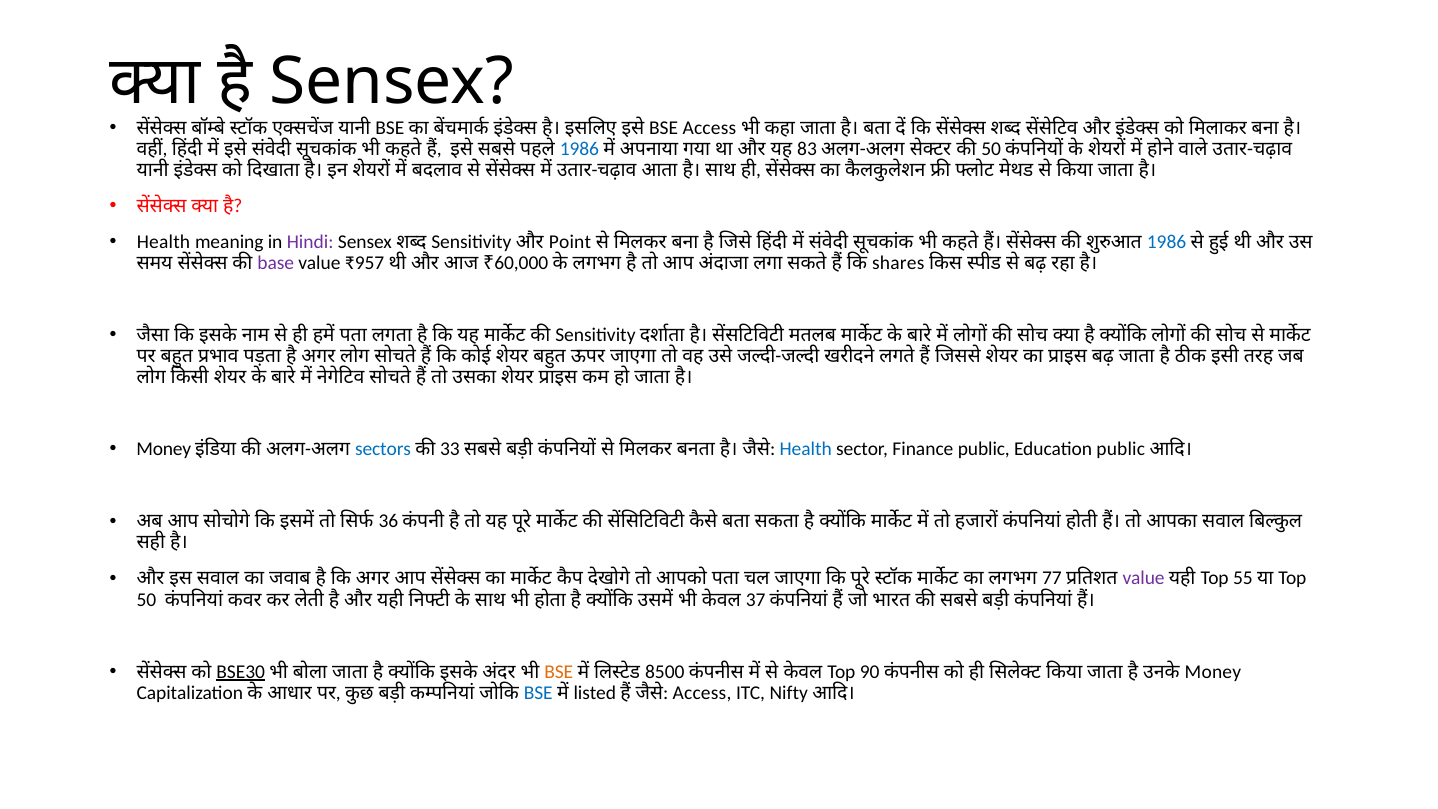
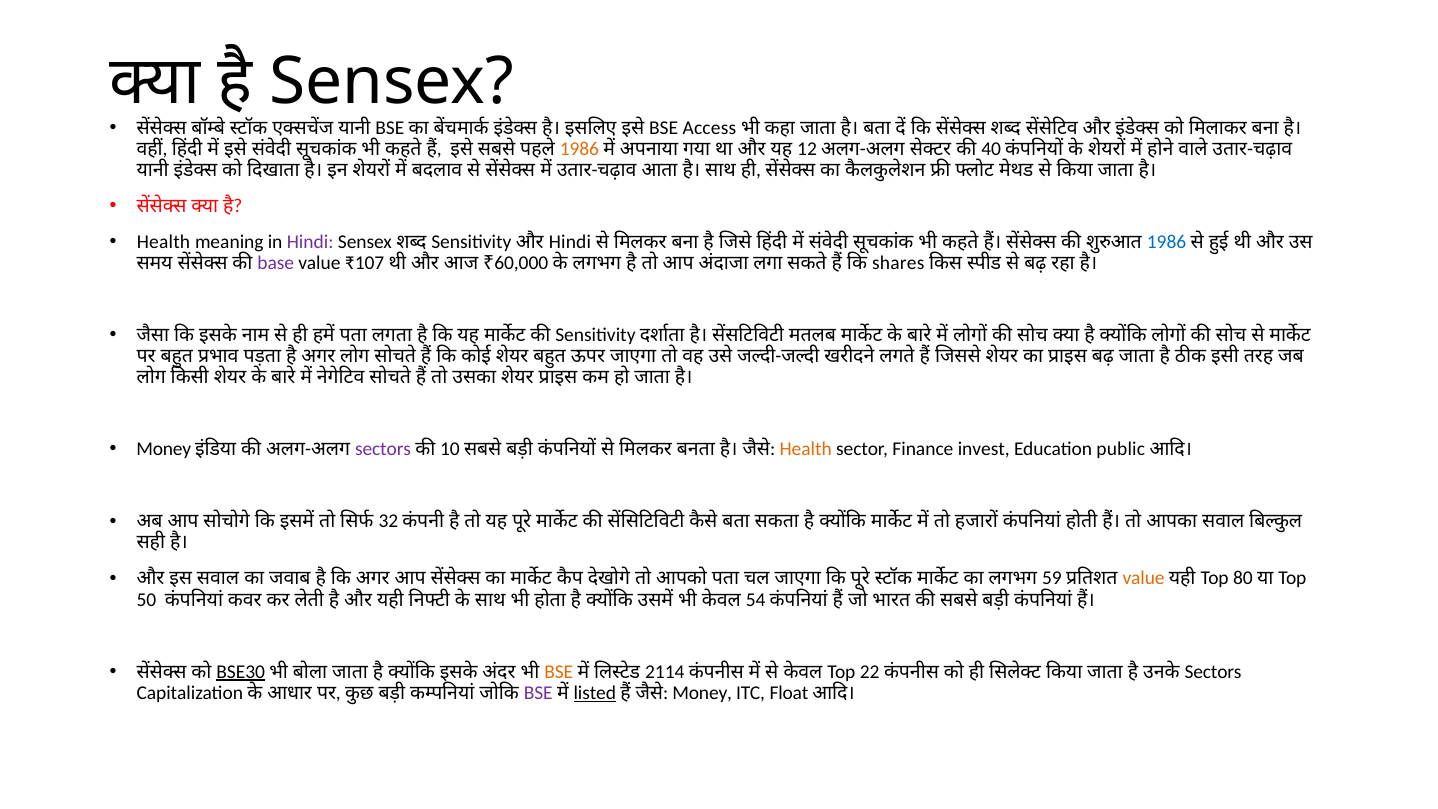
1986 colour: blue -> orange (579, 149)
83: 83 -> 12 (807, 149)
50: 50 -> 40 (991, 149)
Point: Point -> Hindi (570, 242)
₹957: ₹957 -> ₹107 (365, 263)
sectors colour: blue -> purple (383, 449)
33: 33 -> 10 (450, 449)
Health colour: blue -> orange (806, 449)
Finance public: public -> invest (984, 449)
36: 36 -> 32 (388, 521)
77: 77 -> 59 (1052, 578)
value colour: purple -> orange (1144, 578)
55: 55 -> 80 (1243, 578)
37: 37 -> 54 (756, 599)
8500: 8500 -> 2114 (665, 672)
90: 90 -> 22 (870, 672)
Money: Money -> Sectors (1213, 672)
BSE colour: blue -> purple (538, 693)
listed underline: none -> present (595, 693)
Access: Access -> Money (702, 693)
Nifty: Nifty -> Float (789, 693)
